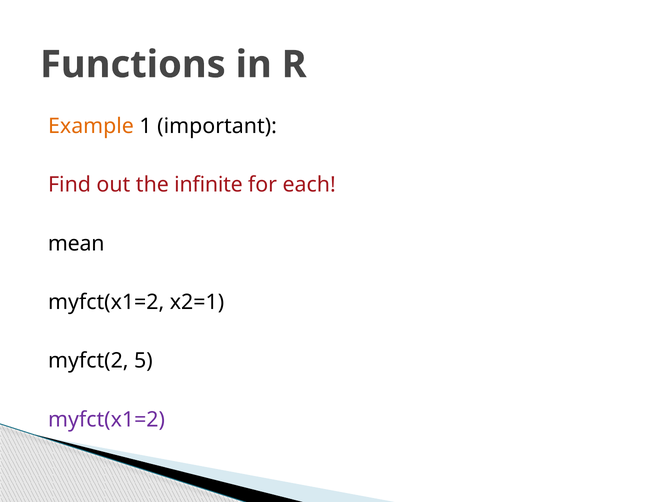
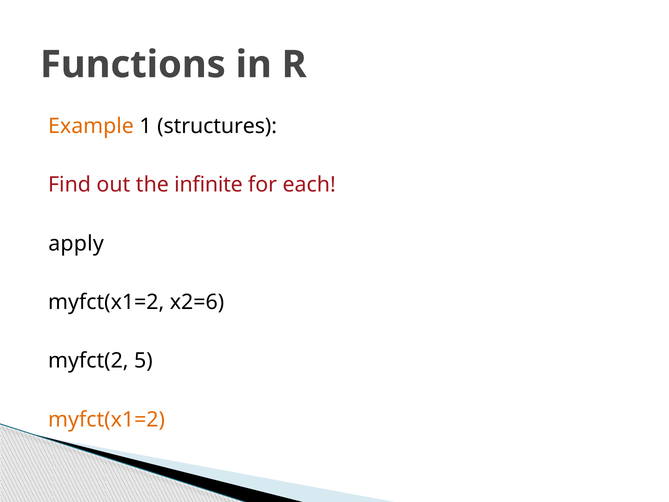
important: important -> structures (217, 126)
mean: mean -> apply (76, 243)
x2=1: x2=1 -> x2=6 (197, 302)
myfct(x1=2 colour: purple -> orange (107, 419)
